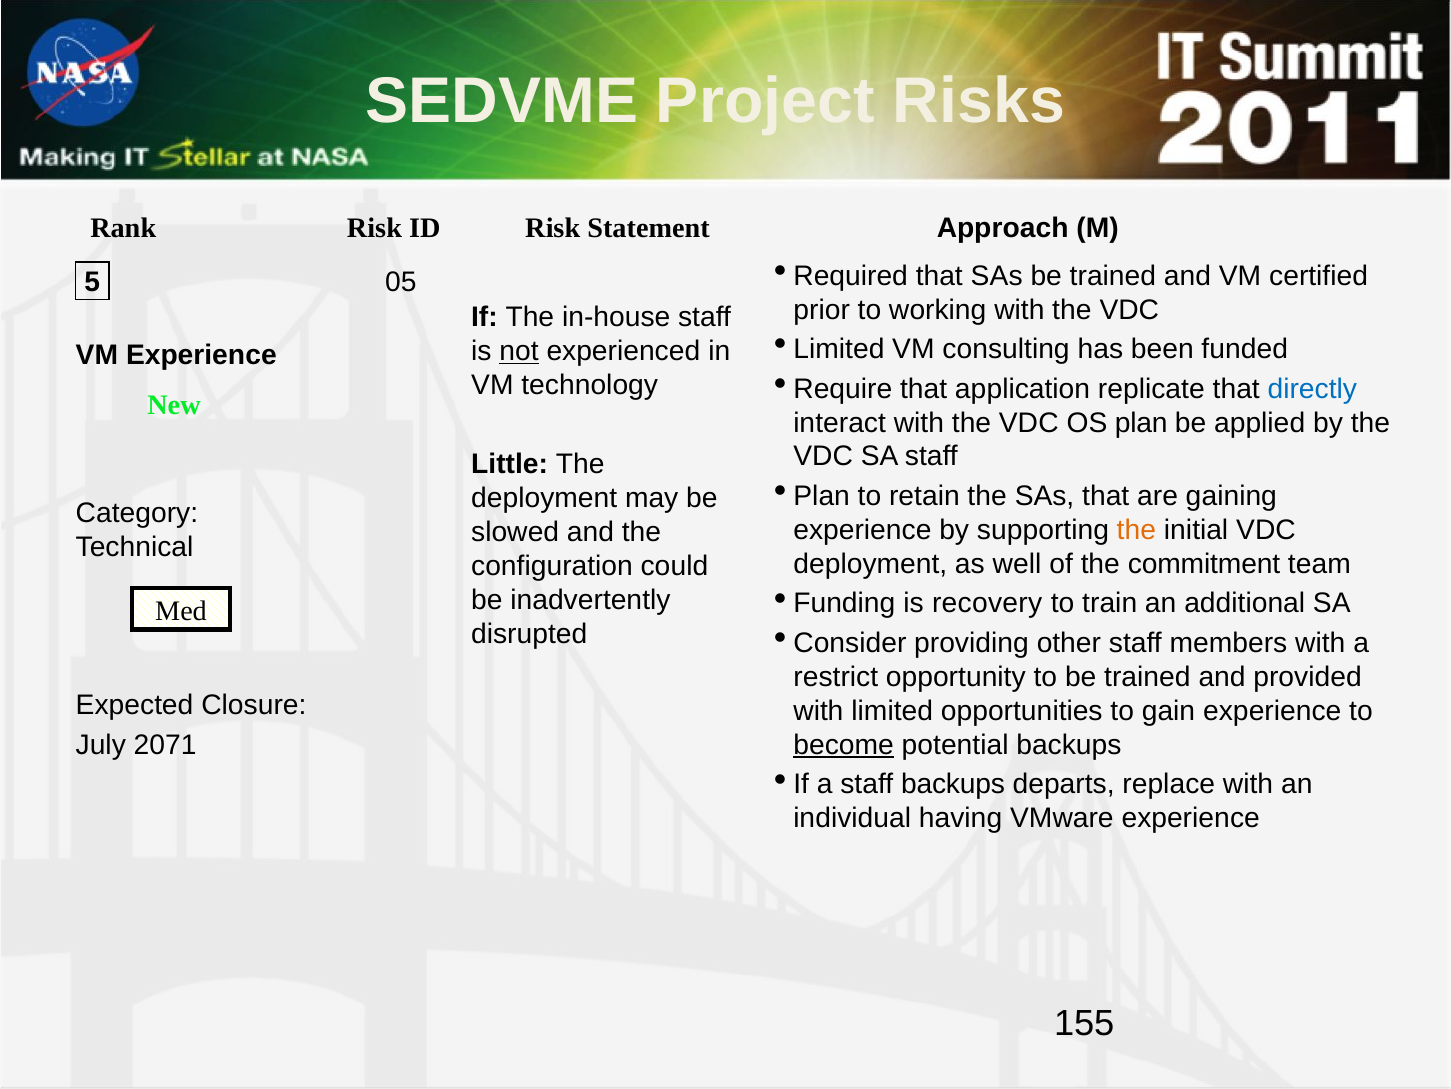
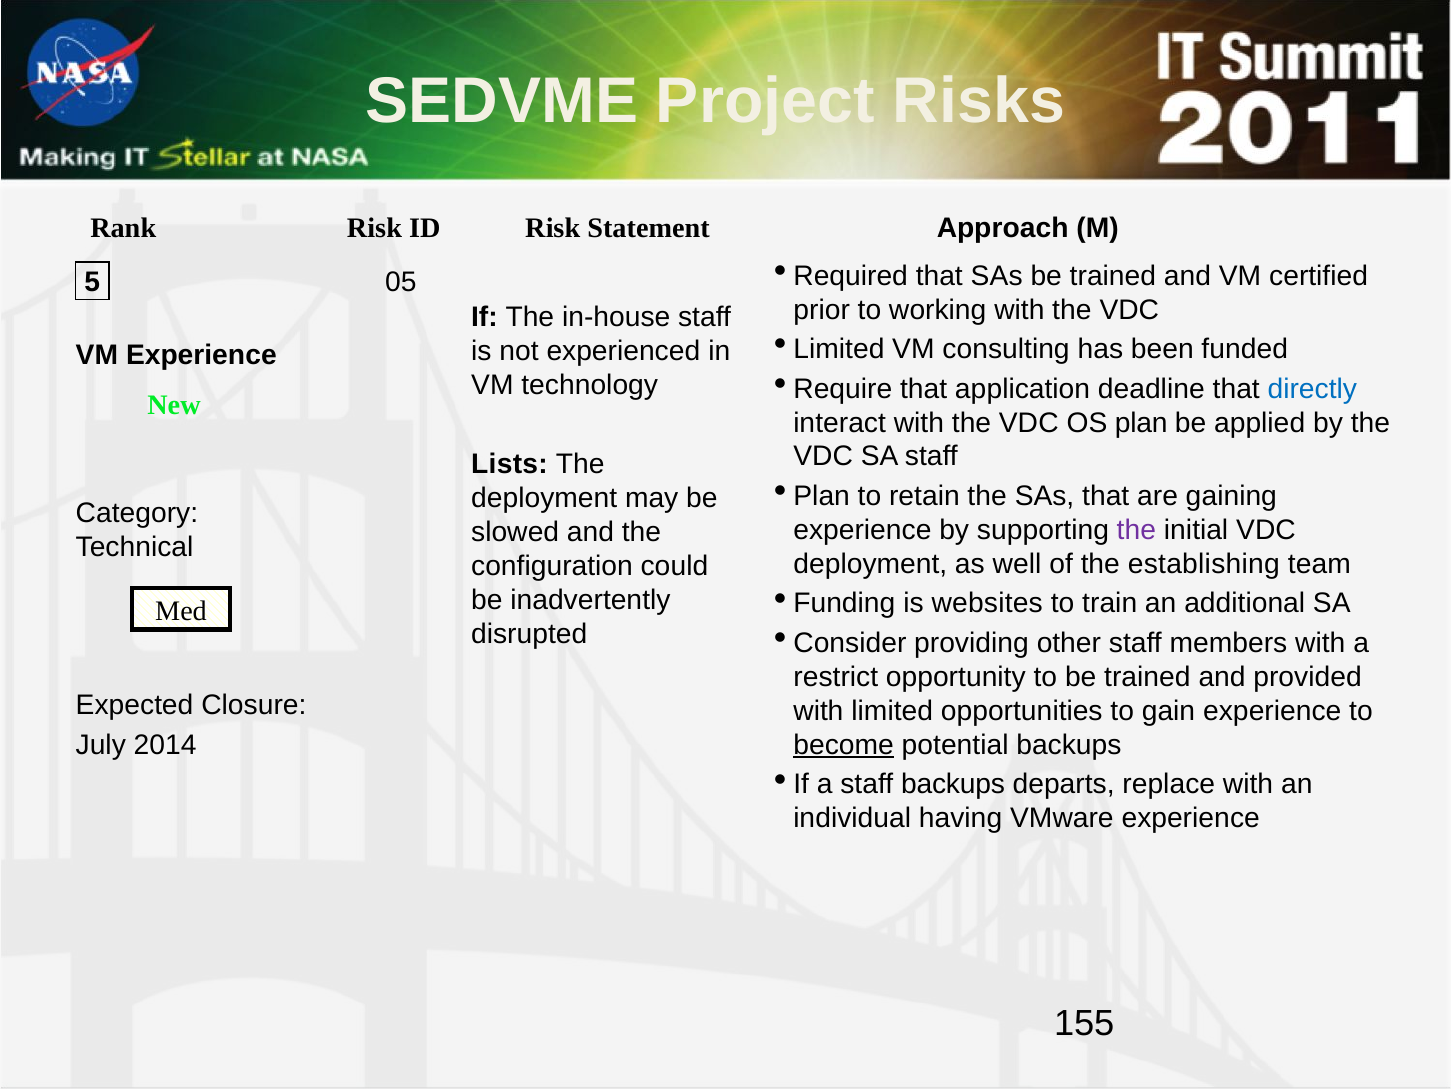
not underline: present -> none (519, 351)
replicate: replicate -> deadline (1151, 389)
Little: Little -> Lists (510, 464)
the colour: orange -> purple (1136, 530)
commitment: commitment -> establishing (1204, 564)
recovery: recovery -> websites (987, 603)
2071: 2071 -> 2014 (165, 744)
